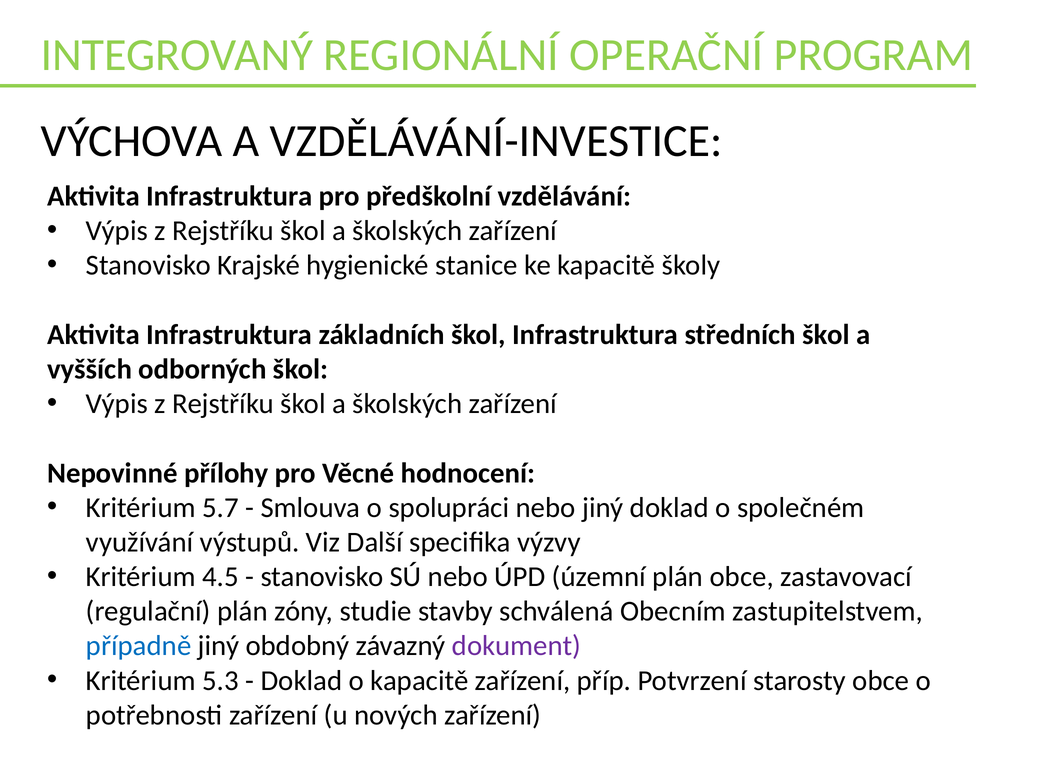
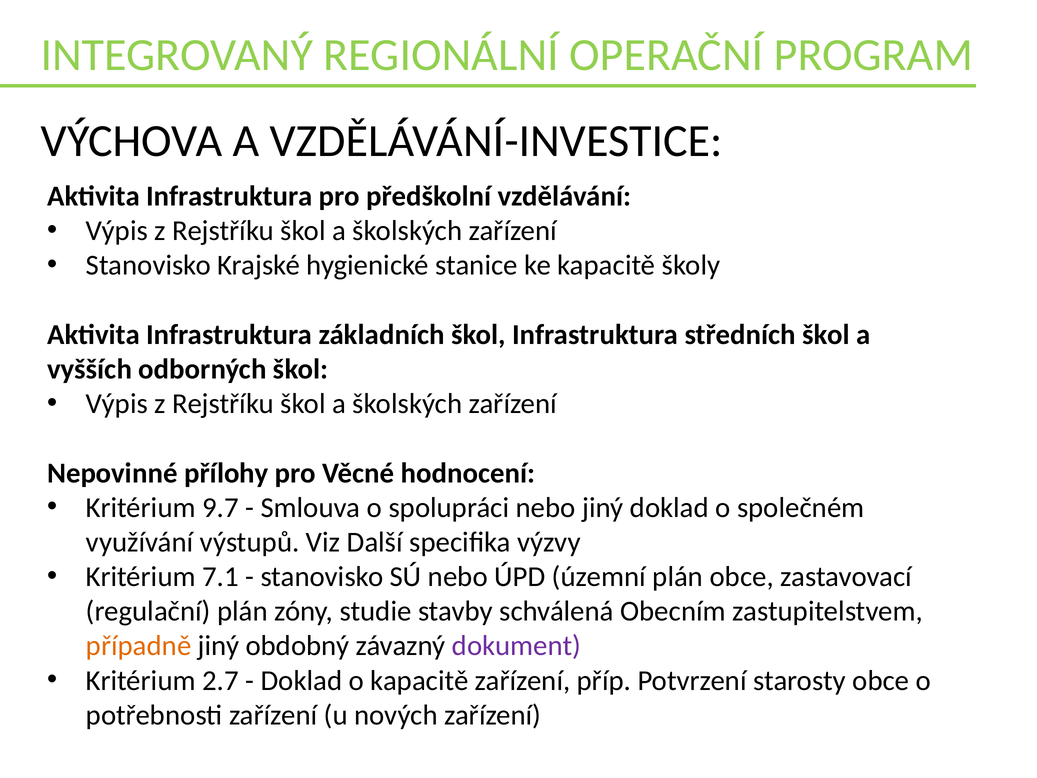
5.7: 5.7 -> 9.7 (221, 507)
4.5: 4.5 -> 7.1 (221, 577)
případně colour: blue -> orange (139, 646)
5.3: 5.3 -> 2.7 (221, 680)
